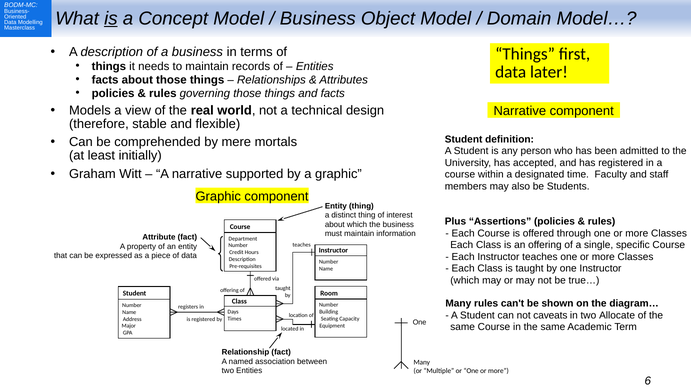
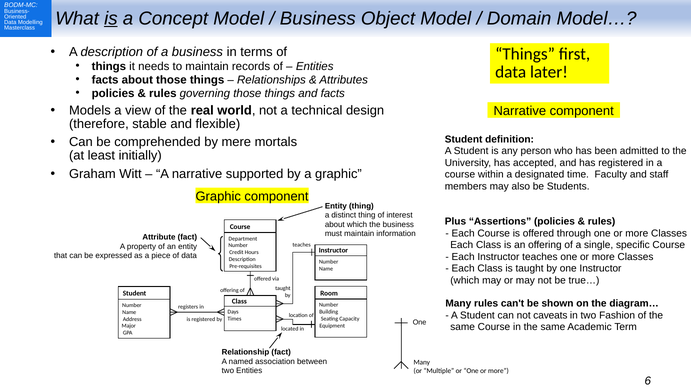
Allocate: Allocate -> Fashion (617, 315)
